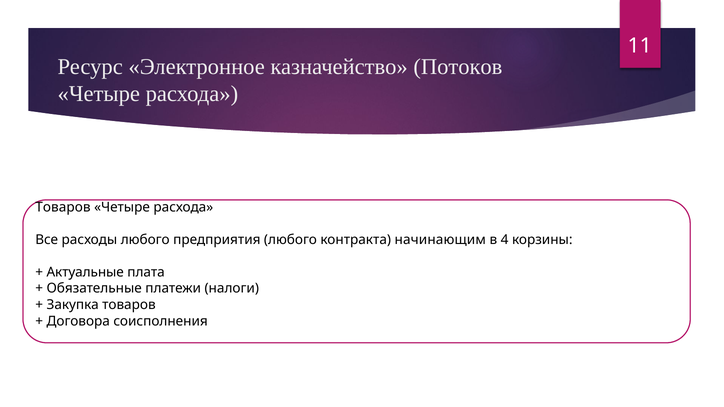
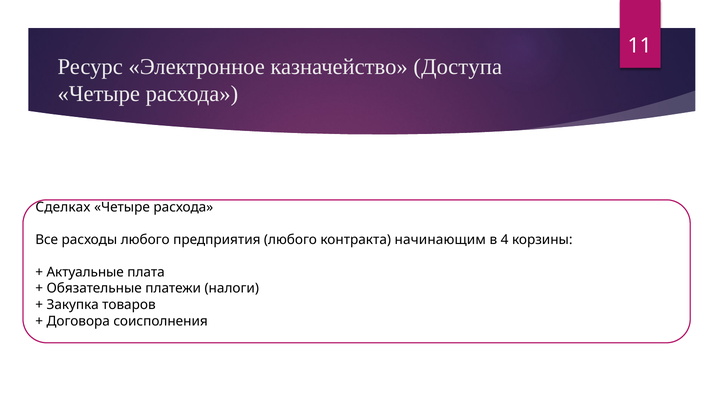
Потоков: Потоков -> Доступа (458, 67)
Товаров: Товаров -> Сделках (63, 207)
